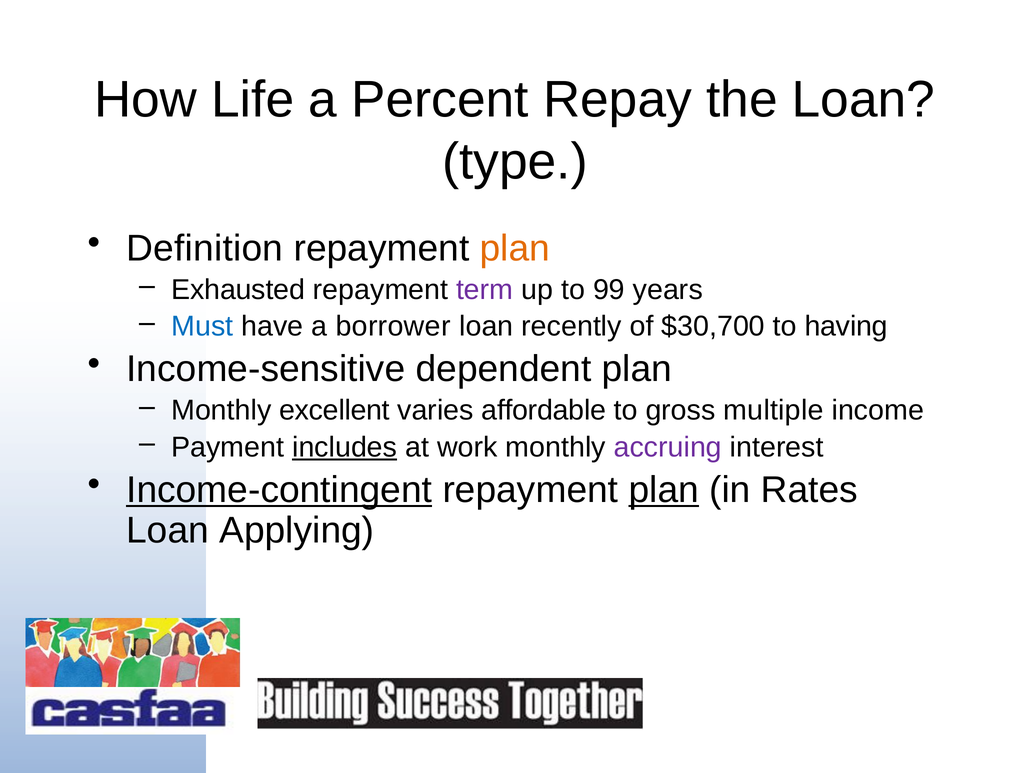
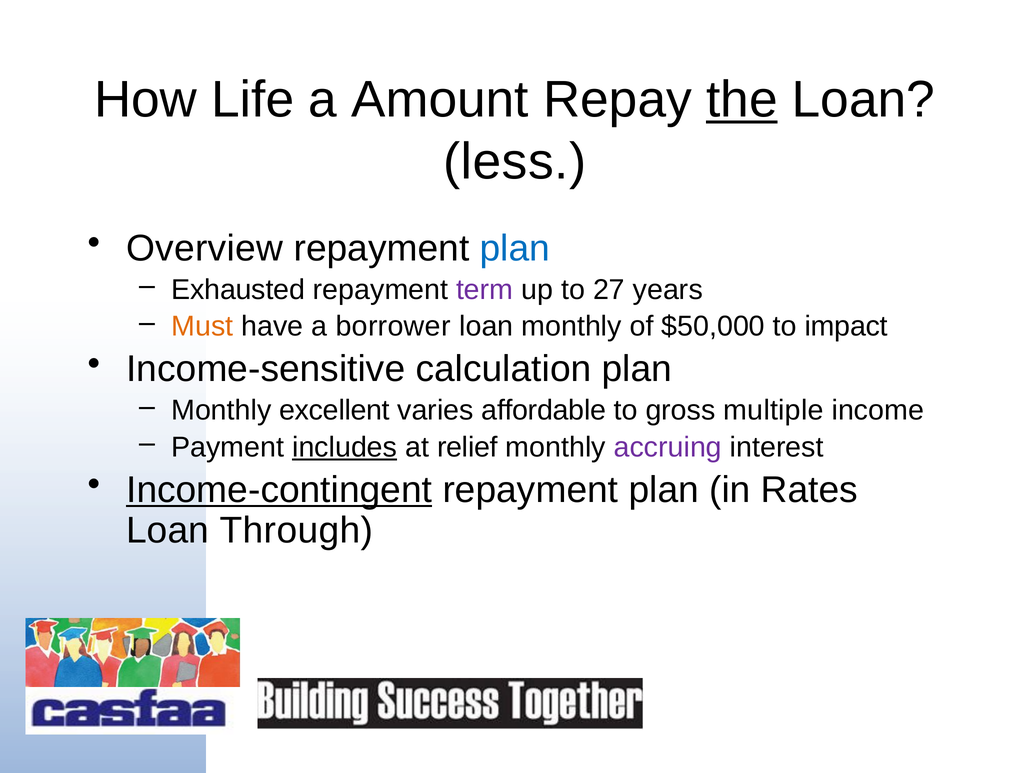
Percent: Percent -> Amount (440, 100)
the underline: none -> present (742, 100)
type: type -> less (515, 162)
Definition: Definition -> Overview (205, 248)
plan colour: orange -> blue (515, 248)
99: 99 -> 27 (609, 289)
Must colour: blue -> orange (202, 326)
loan recently: recently -> monthly (571, 326)
$30,700: $30,700 -> $50,000 (713, 326)
having: having -> impact (846, 326)
dependent: dependent -> calculation (504, 369)
work: work -> relief (467, 447)
plan underline: present -> none (664, 490)
Applying: Applying -> Through (297, 530)
